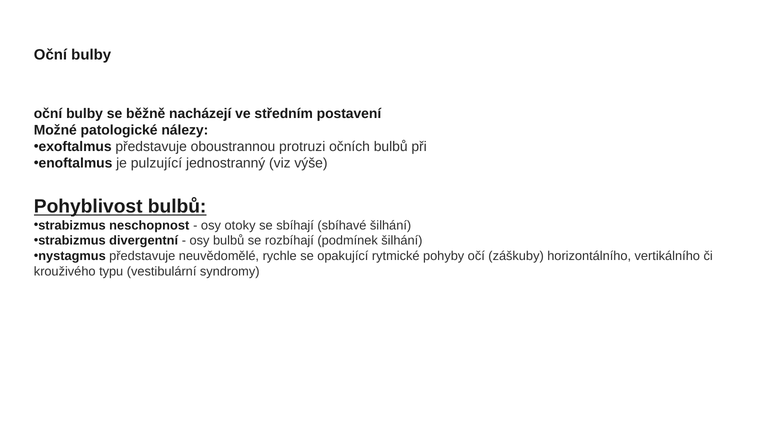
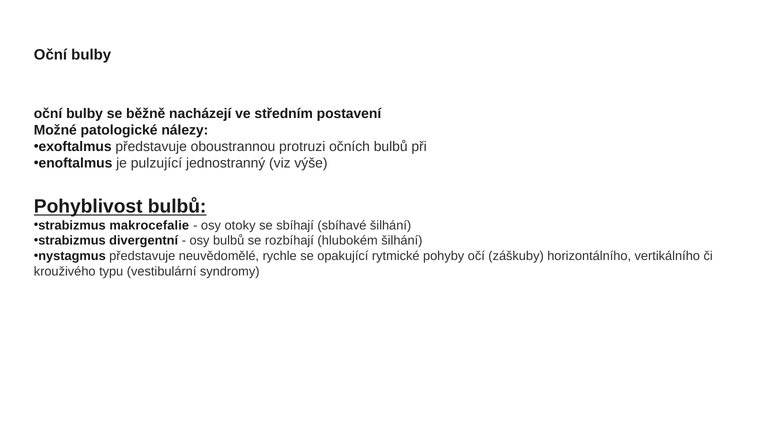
neschopnost: neschopnost -> makrocefalie (149, 225)
podmínek: podmínek -> hlubokém (348, 241)
